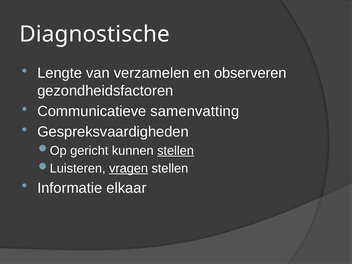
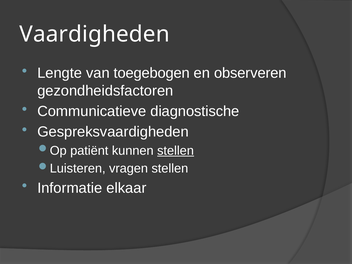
Diagnostische: Diagnostische -> Vaardigheden (95, 34)
verzamelen: verzamelen -> toegebogen (152, 73)
samenvatting: samenvatting -> diagnostische (195, 111)
gericht: gericht -> patiënt (89, 151)
vragen underline: present -> none (129, 168)
